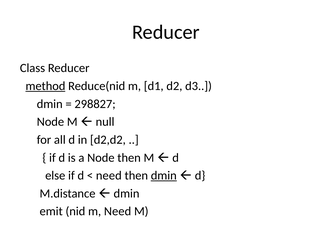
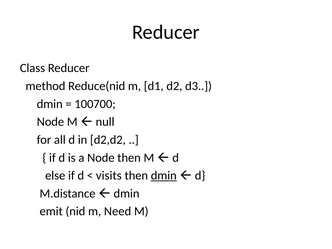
method underline: present -> none (45, 86)
298827: 298827 -> 100700 (95, 104)
need: need -> visits (109, 176)
